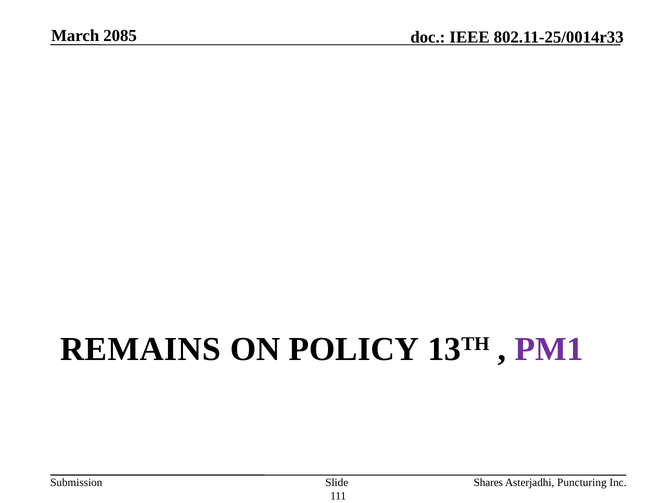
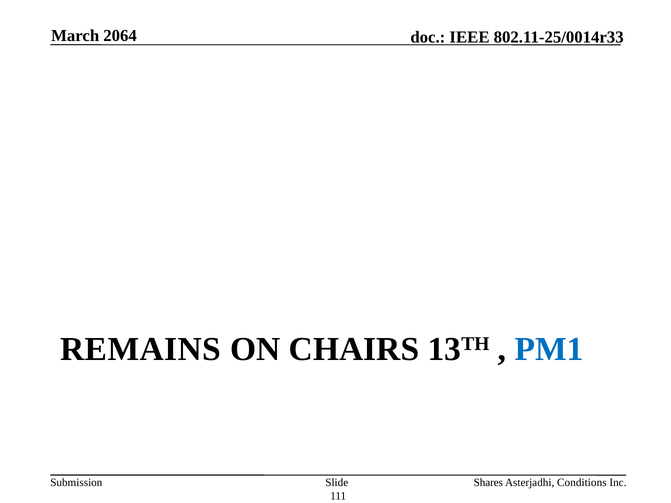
2085: 2085 -> 2064 (120, 36)
POLICY: POLICY -> CHAIRS (354, 349)
PM1 colour: purple -> blue (549, 349)
Puncturing: Puncturing -> Conditions (582, 483)
